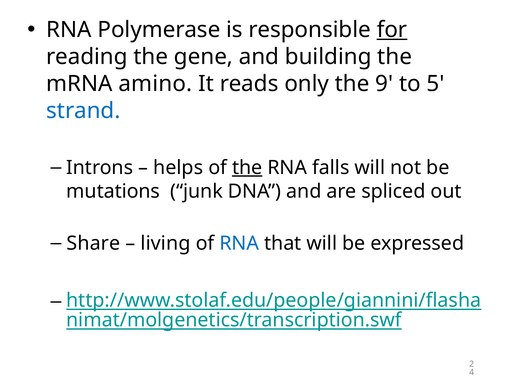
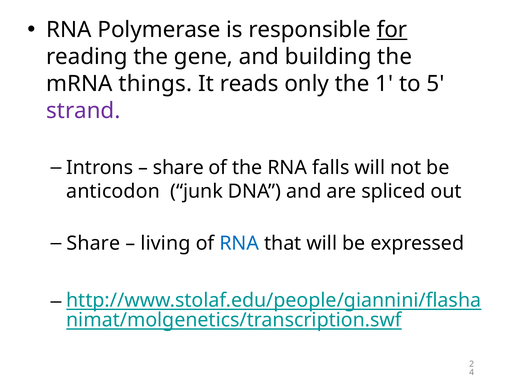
amino: amino -> things (155, 84)
9: 9 -> 1 (384, 84)
strand colour: blue -> purple (83, 111)
helps: helps -> share (178, 168)
the underline: present -> none (247, 168)
mutations: mutations -> anticodon (113, 191)
